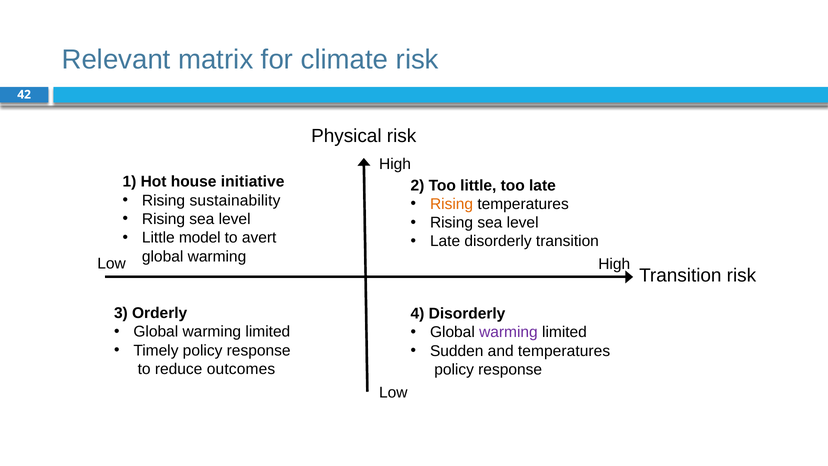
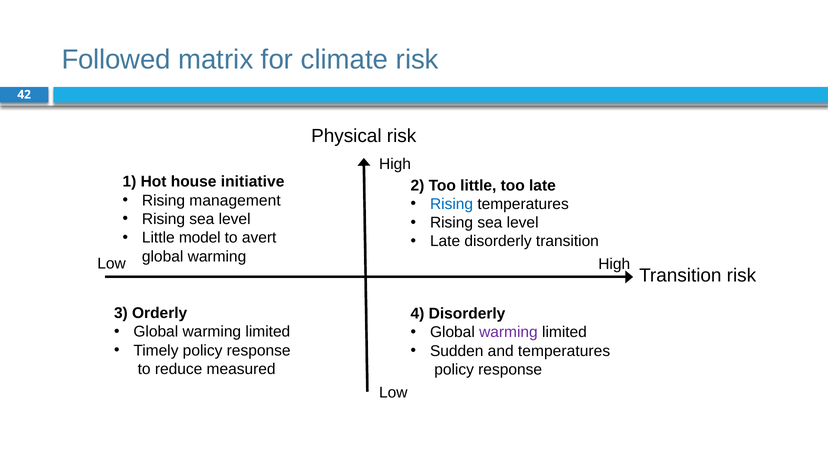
Relevant: Relevant -> Followed (116, 59)
sustainability: sustainability -> management (235, 200)
Rising colour: orange -> blue (452, 204)
outcomes: outcomes -> measured (241, 369)
